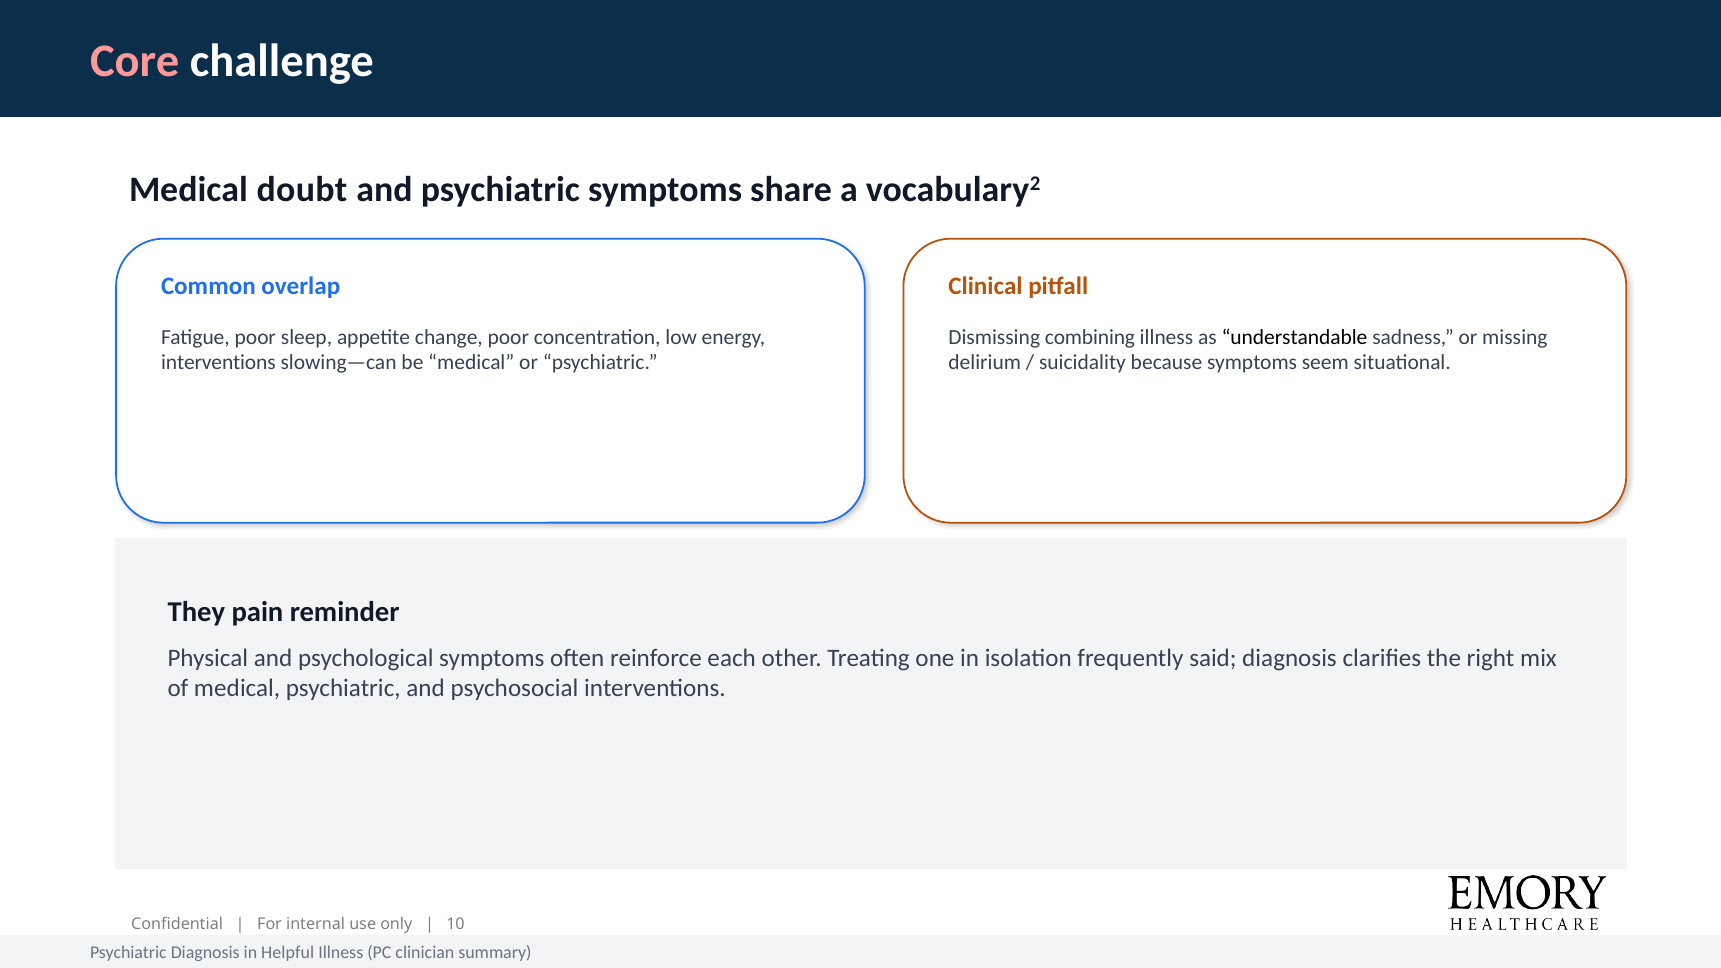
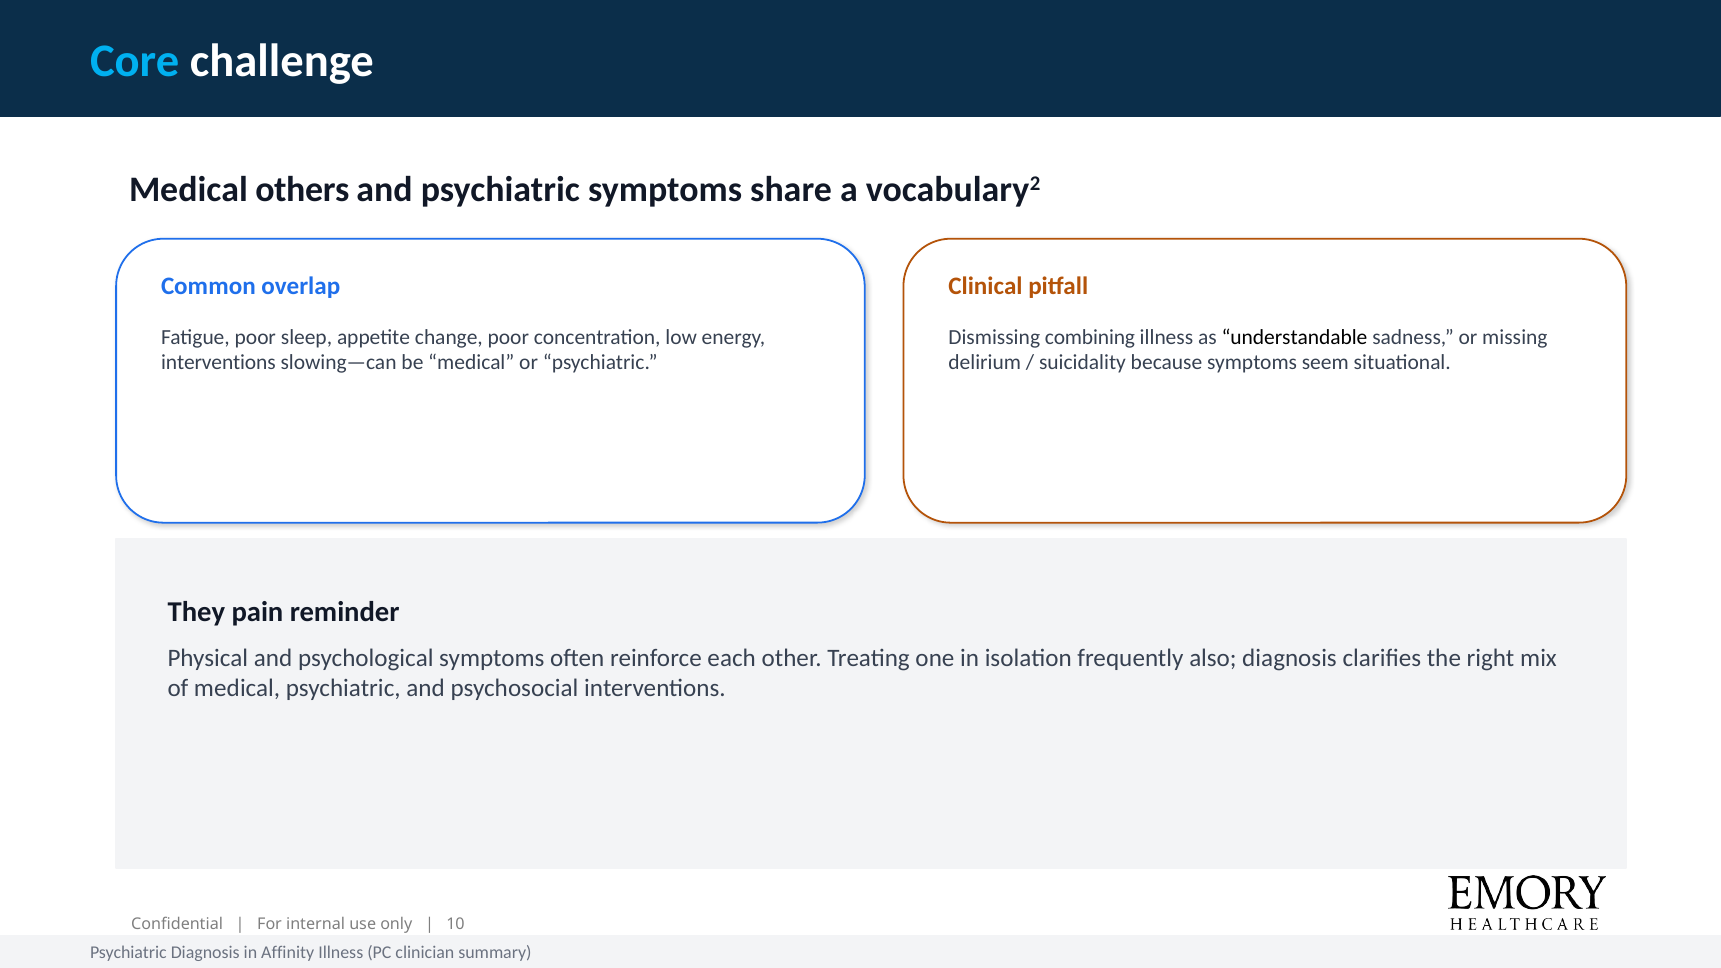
Core colour: pink -> light blue (135, 61)
doubt: doubt -> others (302, 190)
said: said -> also (1213, 658)
Helpful: Helpful -> Affinity (288, 952)
